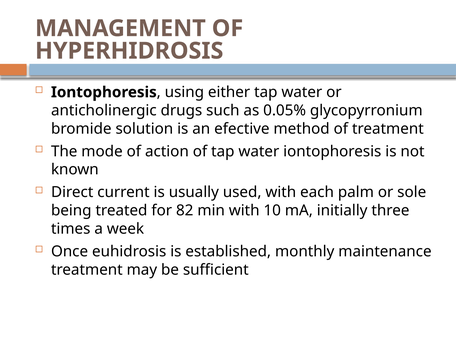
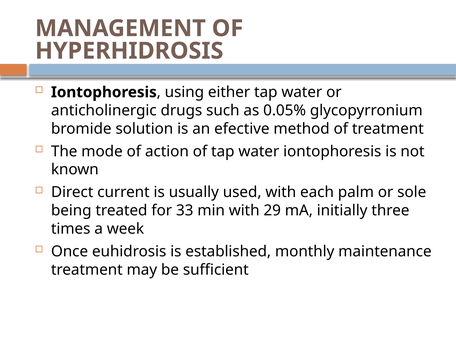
82: 82 -> 33 (185, 211)
10: 10 -> 29 (272, 211)
